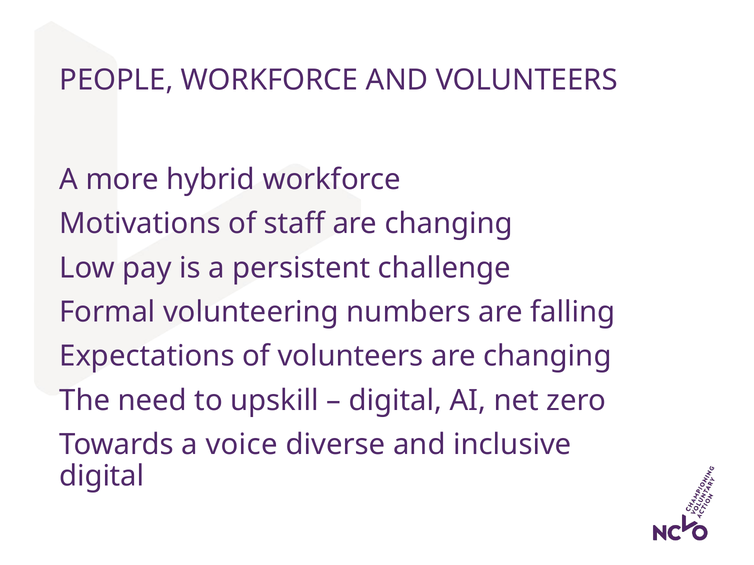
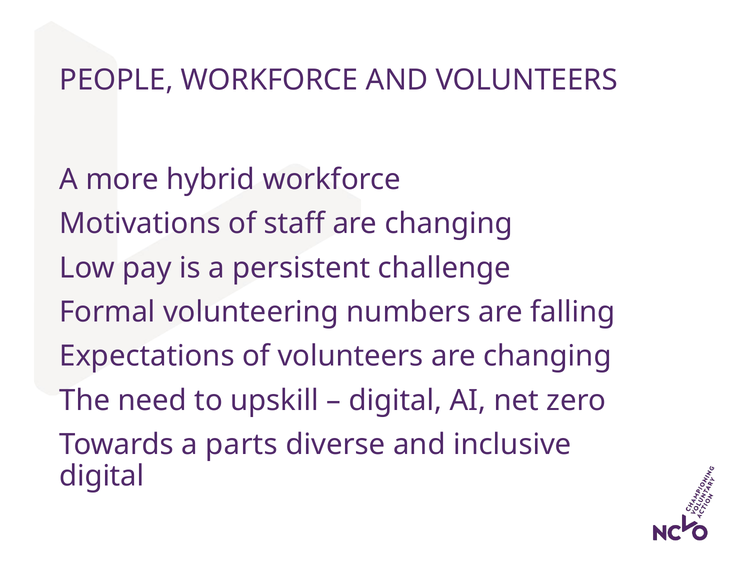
voice: voice -> parts (242, 445)
